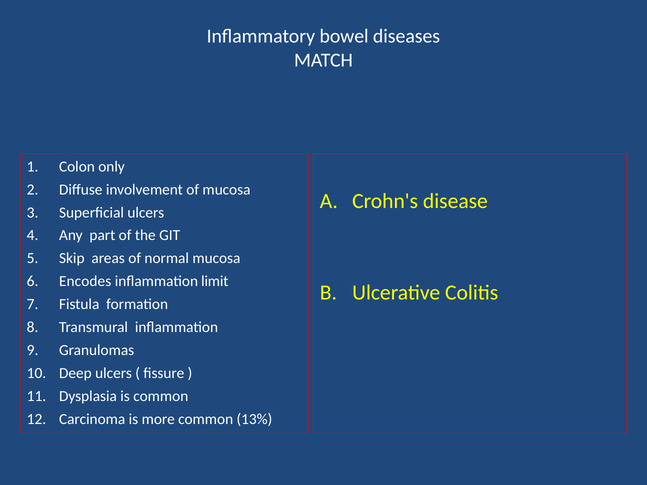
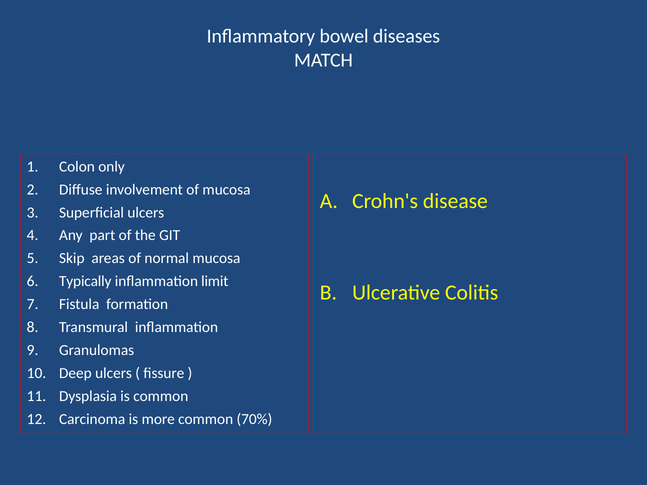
Encodes: Encodes -> Typically (85, 282)
13%: 13% -> 70% (254, 419)
